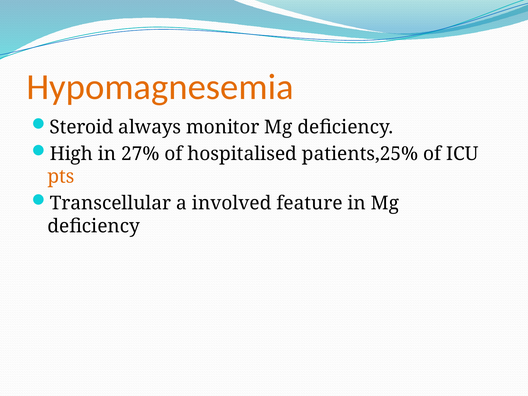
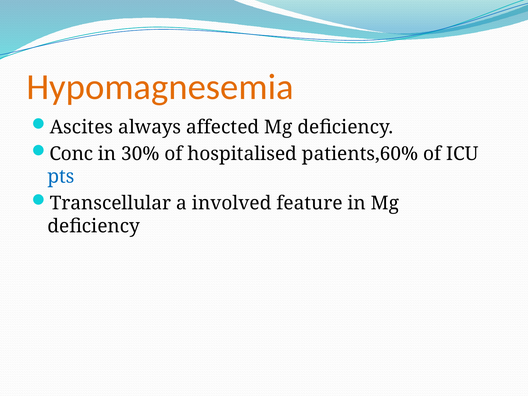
Steroid: Steroid -> Ascites (81, 127)
monitor: monitor -> affected (223, 127)
High: High -> Conc (71, 154)
27%: 27% -> 30% (140, 154)
patients,25%: patients,25% -> patients,60% (360, 154)
pts colour: orange -> blue (61, 177)
